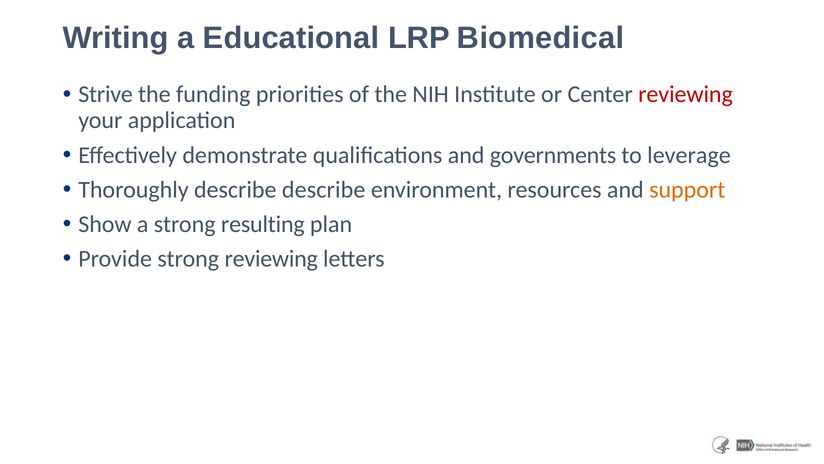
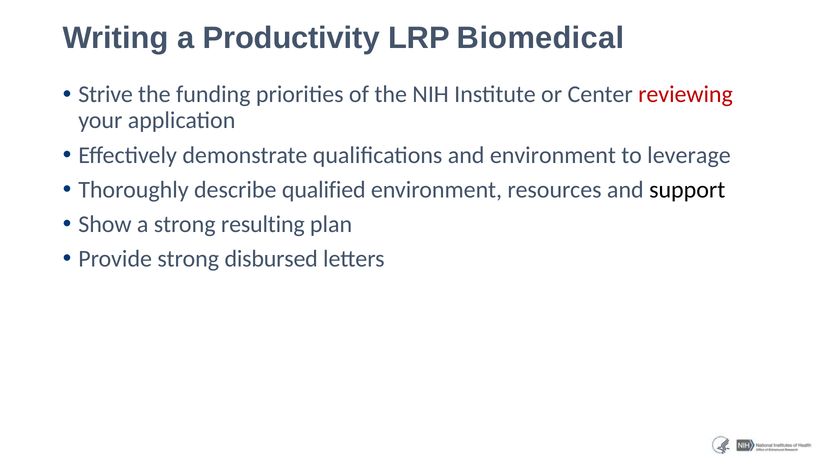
Educational: Educational -> Productivity (291, 38)
and governments: governments -> environment (553, 155)
describe describe: describe -> qualified (324, 189)
support colour: orange -> black (687, 189)
strong reviewing: reviewing -> disbursed (271, 259)
